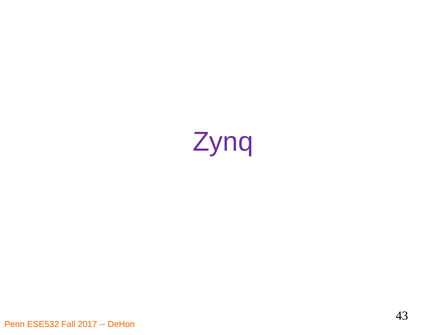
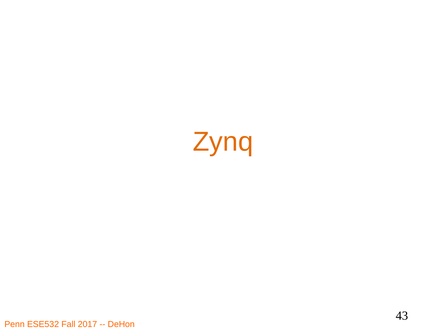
Zynq colour: purple -> orange (223, 142)
